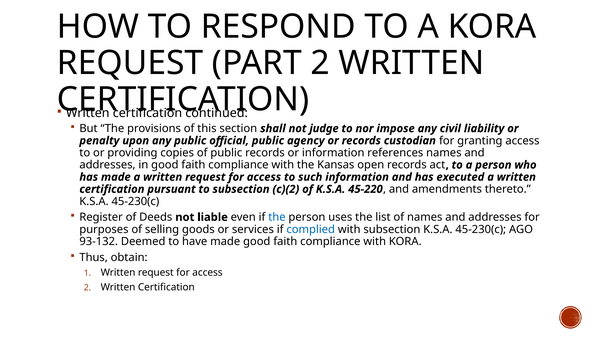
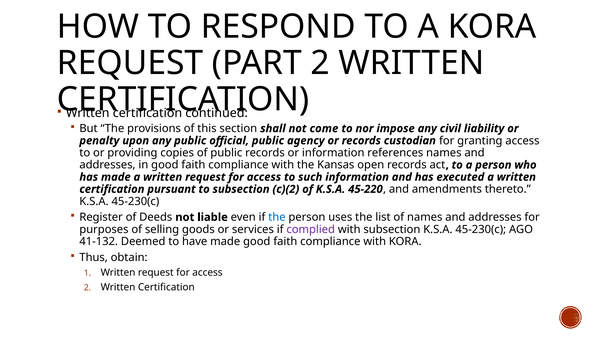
judge: judge -> come (324, 128)
complied colour: blue -> purple (311, 229)
93-132: 93-132 -> 41-132 (99, 241)
